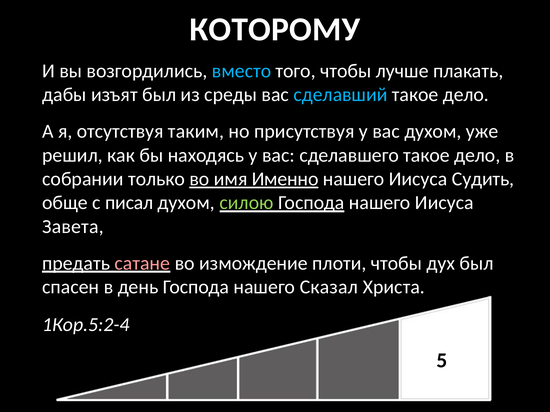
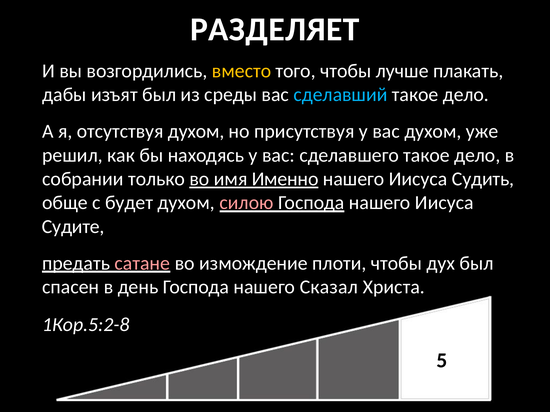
КОТОРОМУ: КОТОРОМУ -> РАЗДЕЛЯЕТ (275, 30)
вместо colour: light blue -> yellow (242, 71)
отсутствуя таким: таким -> духом (196, 132)
писал: писал -> будет (129, 203)
силою colour: light green -> pink (247, 203)
Завета: Завета -> Судите (73, 227)
1Кор.5:2-4: 1Кор.5:2-4 -> 1Кор.5:2-8 (86, 325)
